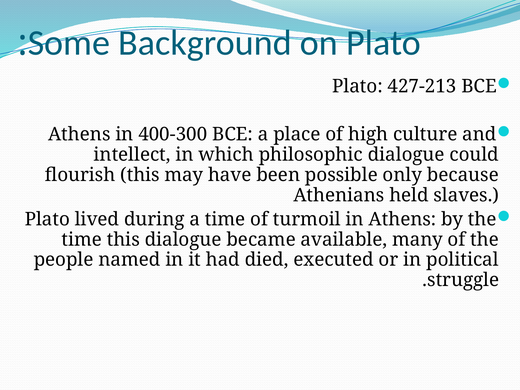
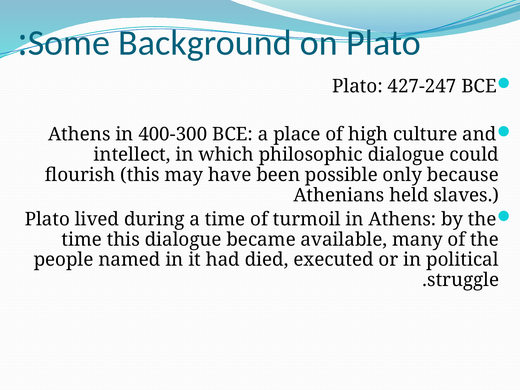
427-213: 427-213 -> 427-247 (422, 86)
